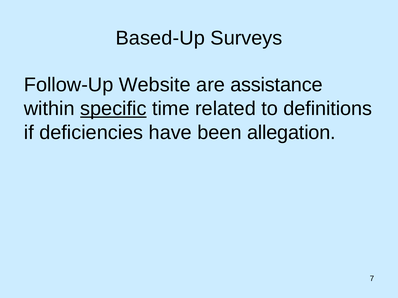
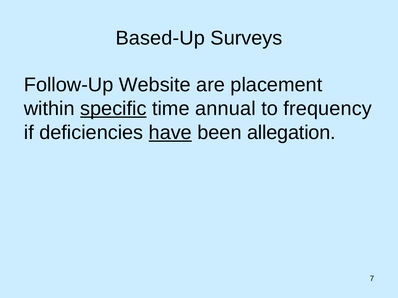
assistance: assistance -> placement (276, 85)
related: related -> annual (225, 109)
definitions: definitions -> frequency (328, 109)
have underline: none -> present (170, 133)
